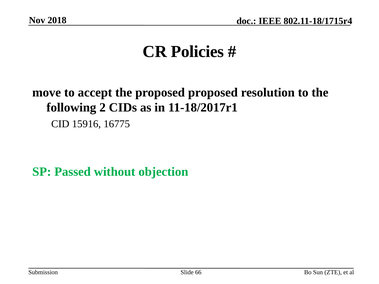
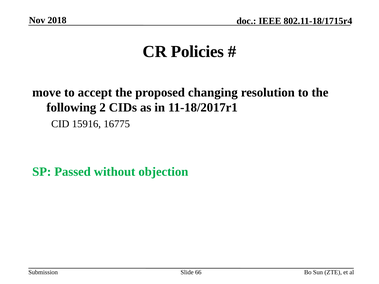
proposed proposed: proposed -> changing (213, 92)
